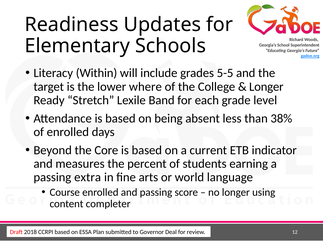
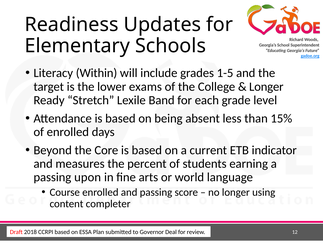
5-5: 5-5 -> 1-5 (225, 73)
where: where -> exams (145, 86)
38%: 38% -> 15% (281, 118)
extra: extra -> upon (88, 177)
